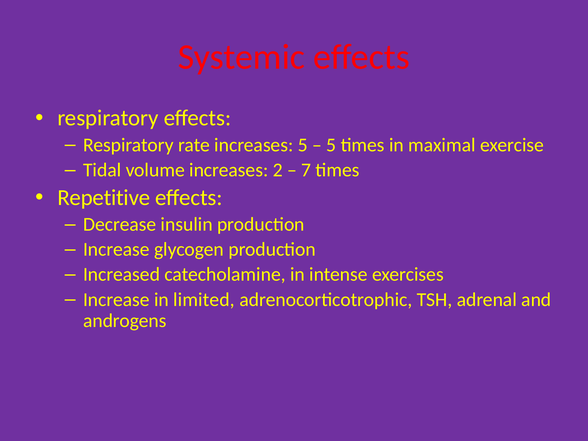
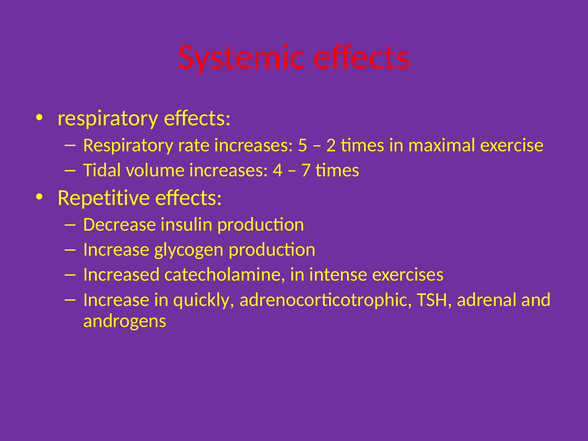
5: 5 -> 2 (331, 145)
2: 2 -> 4 (278, 170)
limited: limited -> quickly (204, 300)
